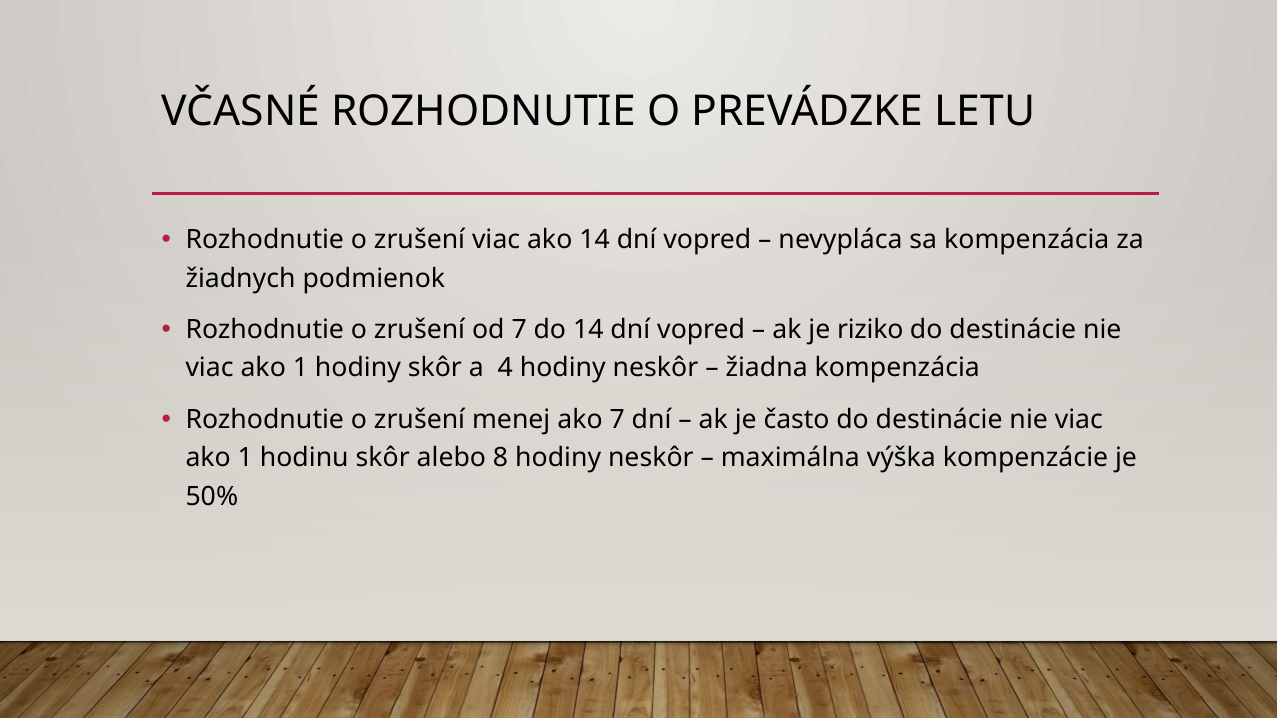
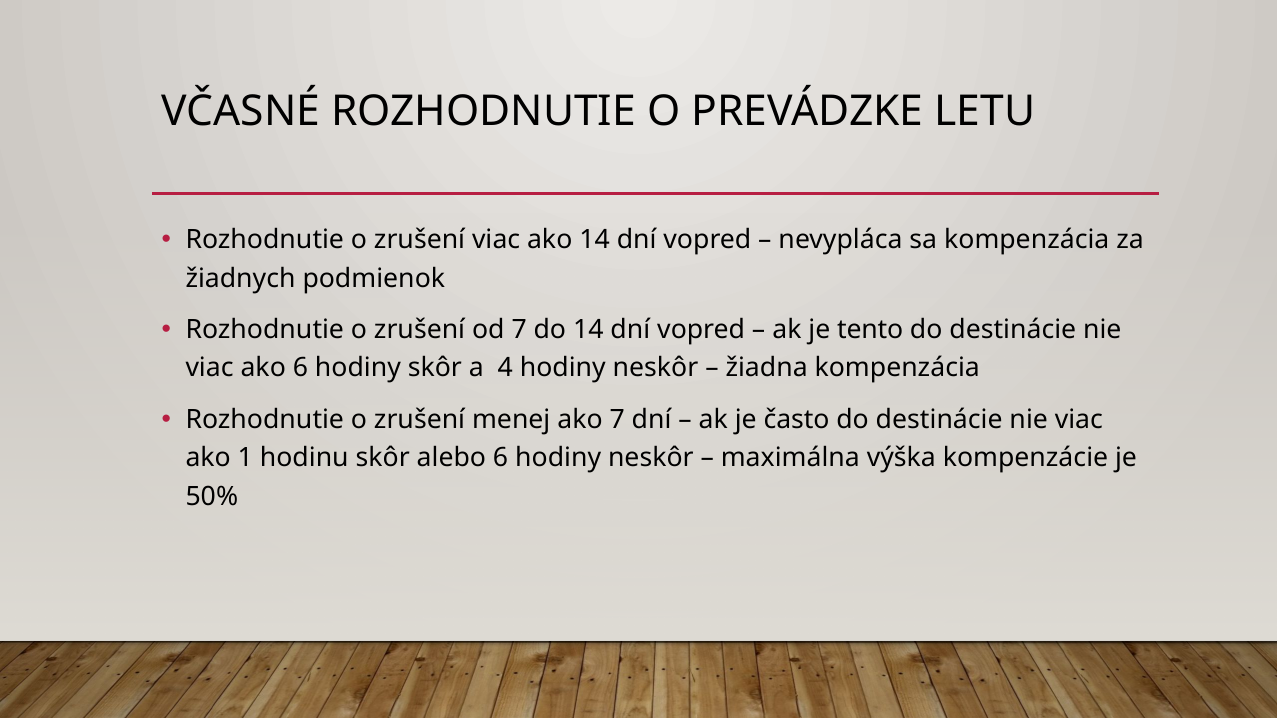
riziko: riziko -> tento (870, 330)
1: 1 -> 6 (300, 368)
alebo 8: 8 -> 6 (501, 458)
